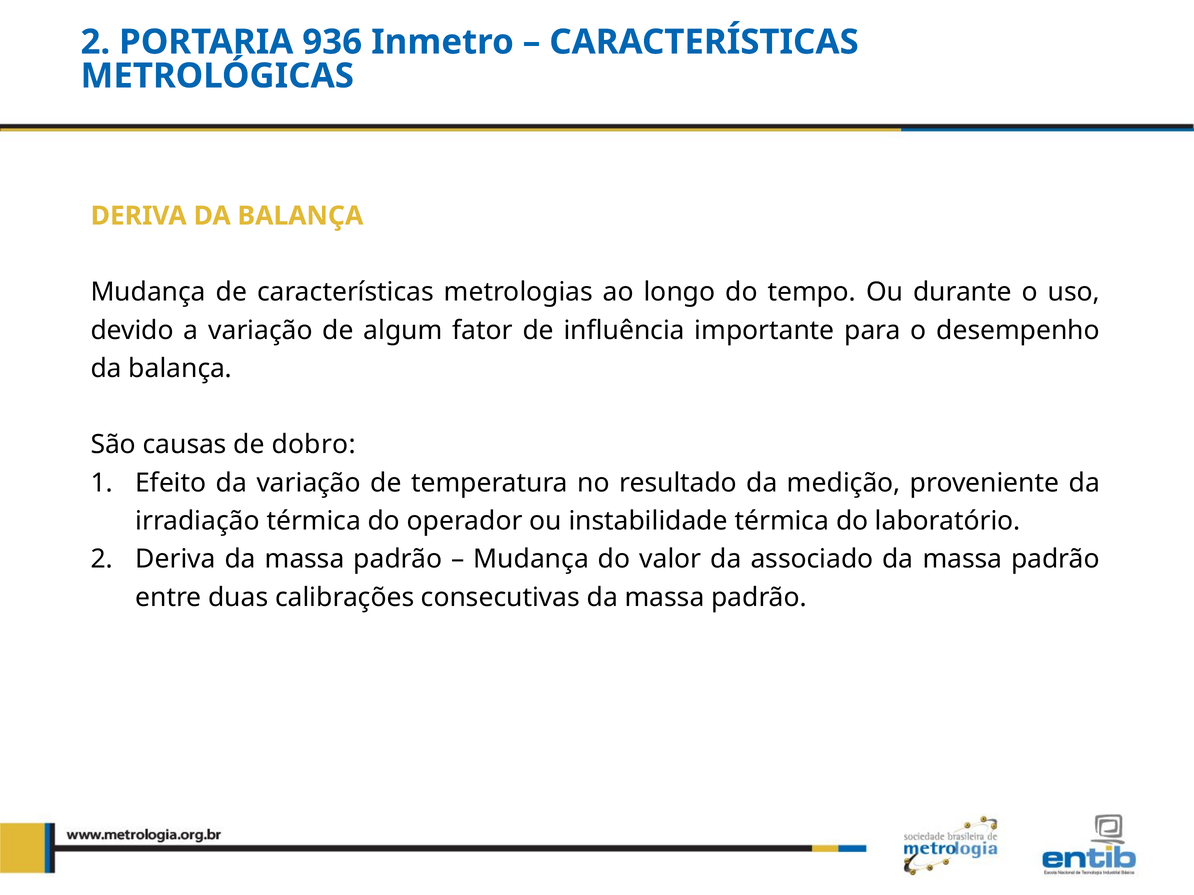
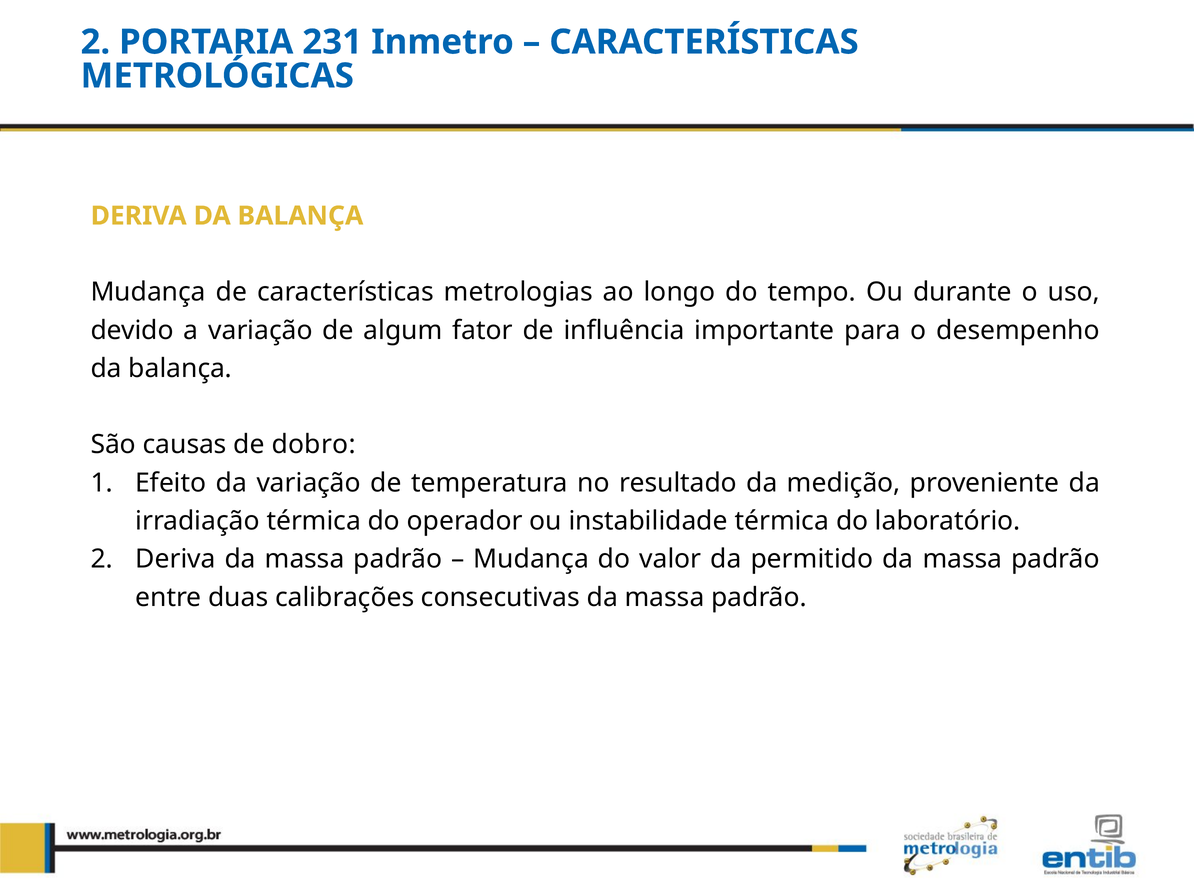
936: 936 -> 231 (332, 42)
associado: associado -> permitido (812, 559)
